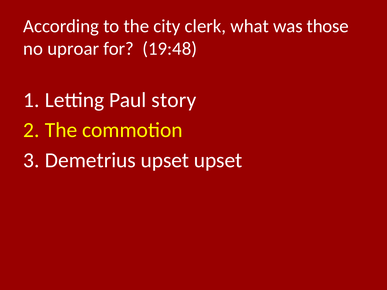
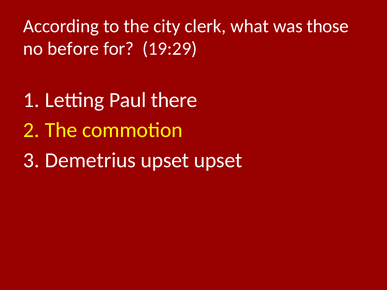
uproar: uproar -> before (73, 49)
19:48: 19:48 -> 19:29 (170, 49)
story: story -> there (174, 100)
